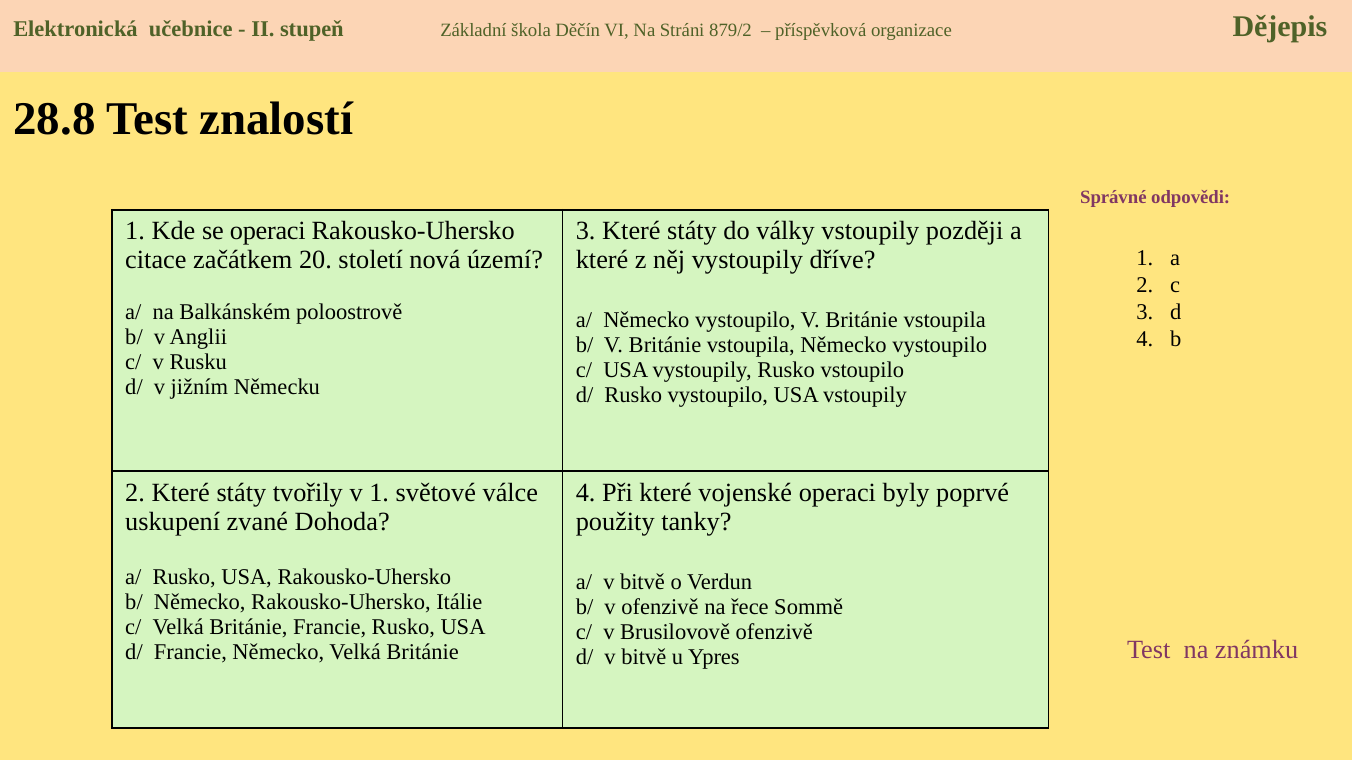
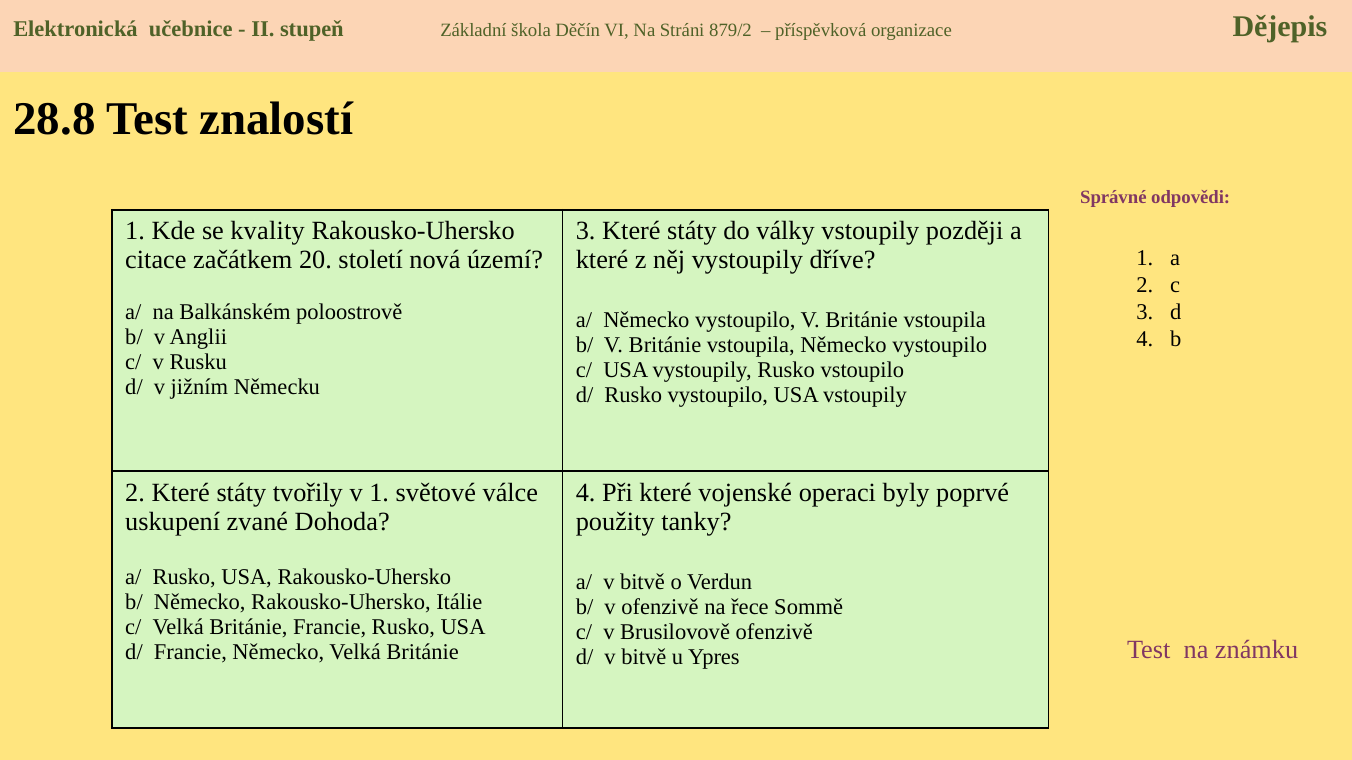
se operaci: operaci -> kvality (268, 231)
